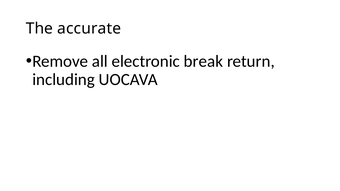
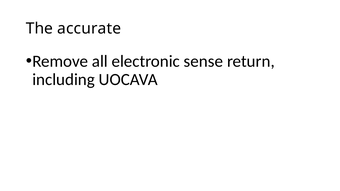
break: break -> sense (203, 61)
